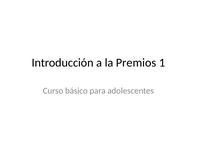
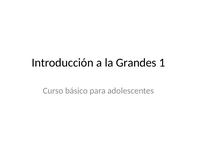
Premios: Premios -> Grandes (136, 63)
